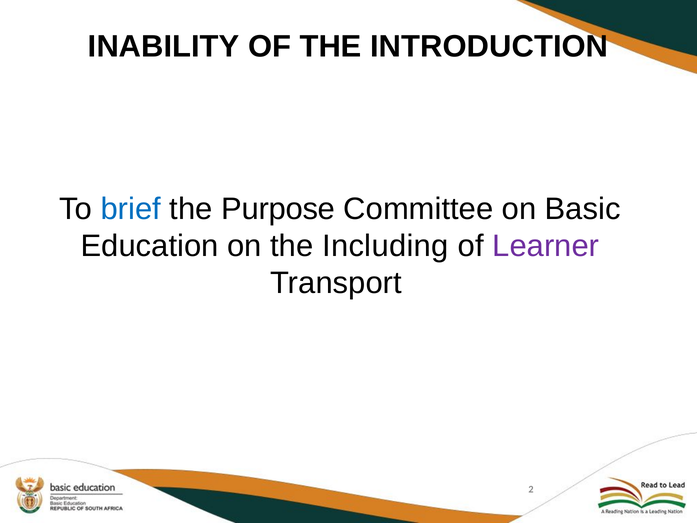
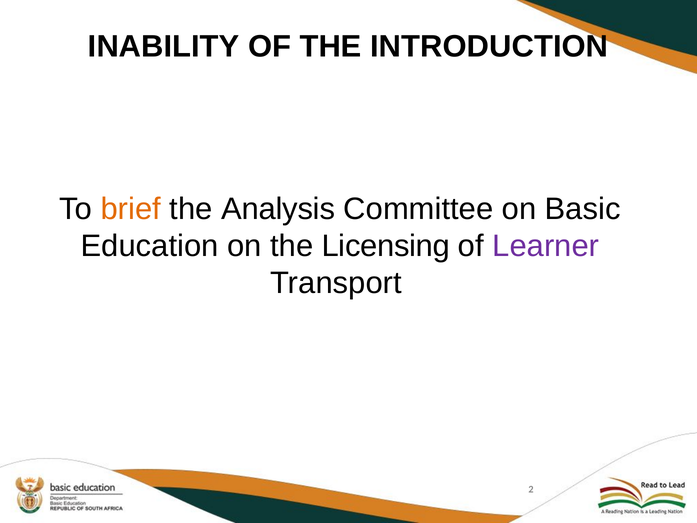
brief colour: blue -> orange (131, 209)
Purpose: Purpose -> Analysis (278, 209)
Including: Including -> Licensing (386, 246)
